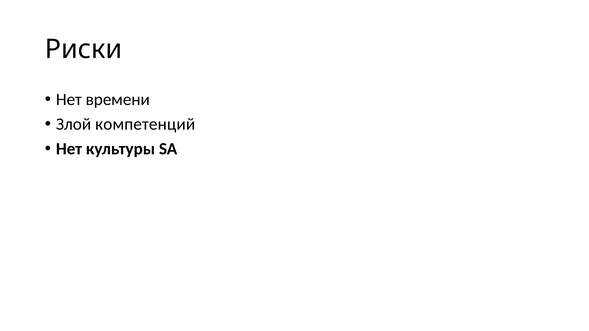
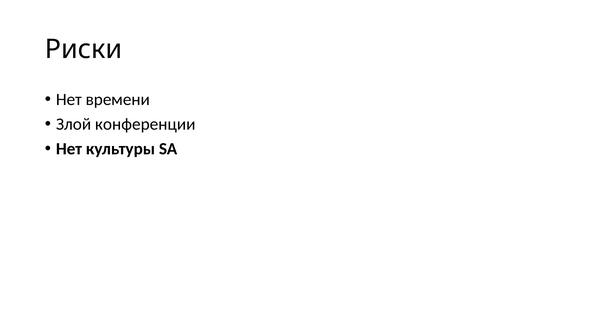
компетенций: компетенций -> конференции (145, 124)
